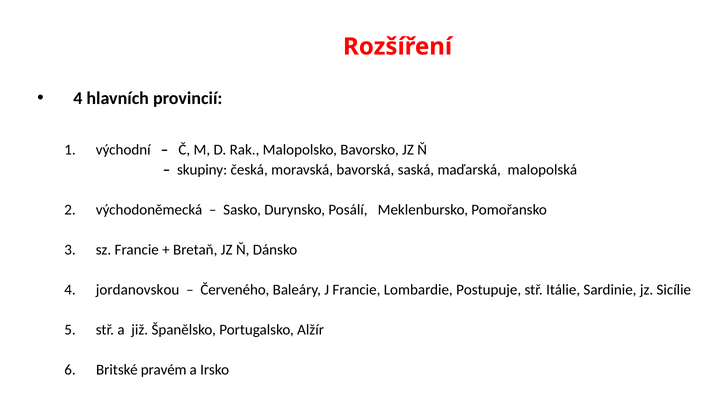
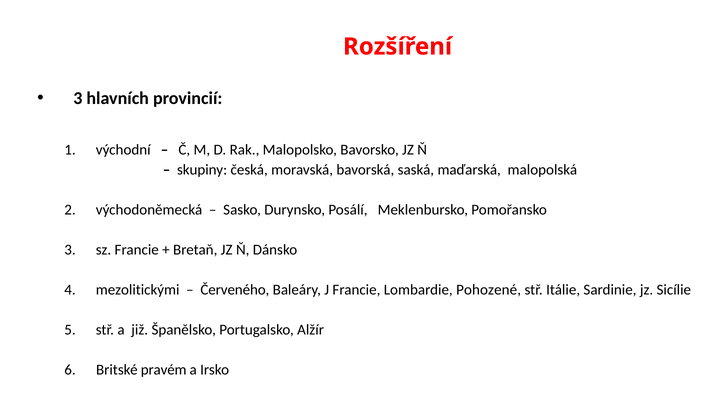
4: 4 -> 3 (78, 98)
jordanovskou: jordanovskou -> mezolitickými (138, 290)
Postupuje: Postupuje -> Pohozené (489, 290)
